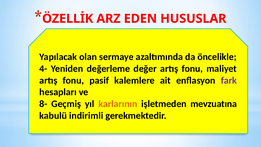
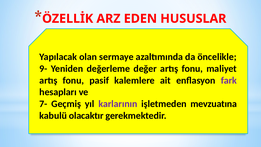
4-: 4- -> 9- (43, 69)
8-: 8- -> 7- (43, 104)
karlarının colour: orange -> purple (118, 104)
indirimli: indirimli -> olacaktır (86, 116)
